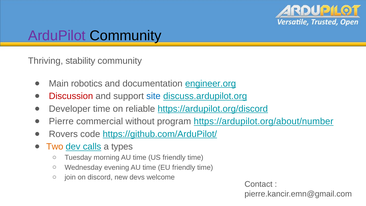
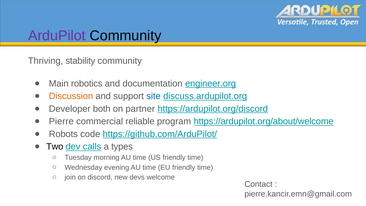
Discussion colour: red -> orange (71, 96)
Developer time: time -> both (102, 109)
reliable: reliable -> partner (140, 109)
without: without -> reliable (140, 121)
https://ardupilot.org/about/number: https://ardupilot.org/about/number -> https://ardupilot.org/about/welcome (264, 121)
Rovers: Rovers -> Robots (63, 134)
Two colour: orange -> black (55, 147)
